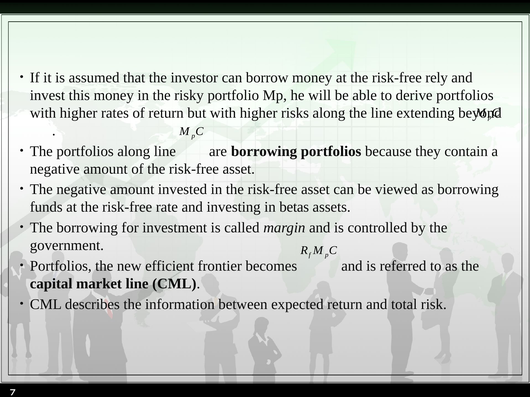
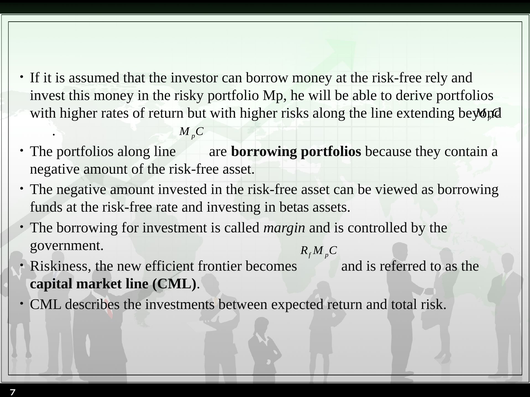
Portfolios: Portfolios -> Riskiness (61, 266)
information: information -> investments (180, 305)
